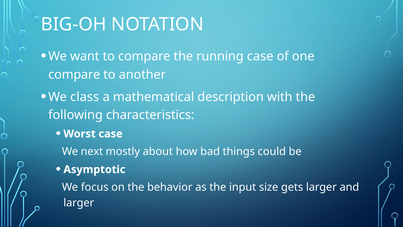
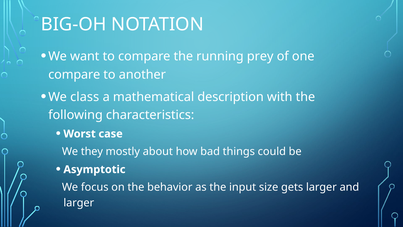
running case: case -> prey (260, 56)
next: next -> they (92, 151)
